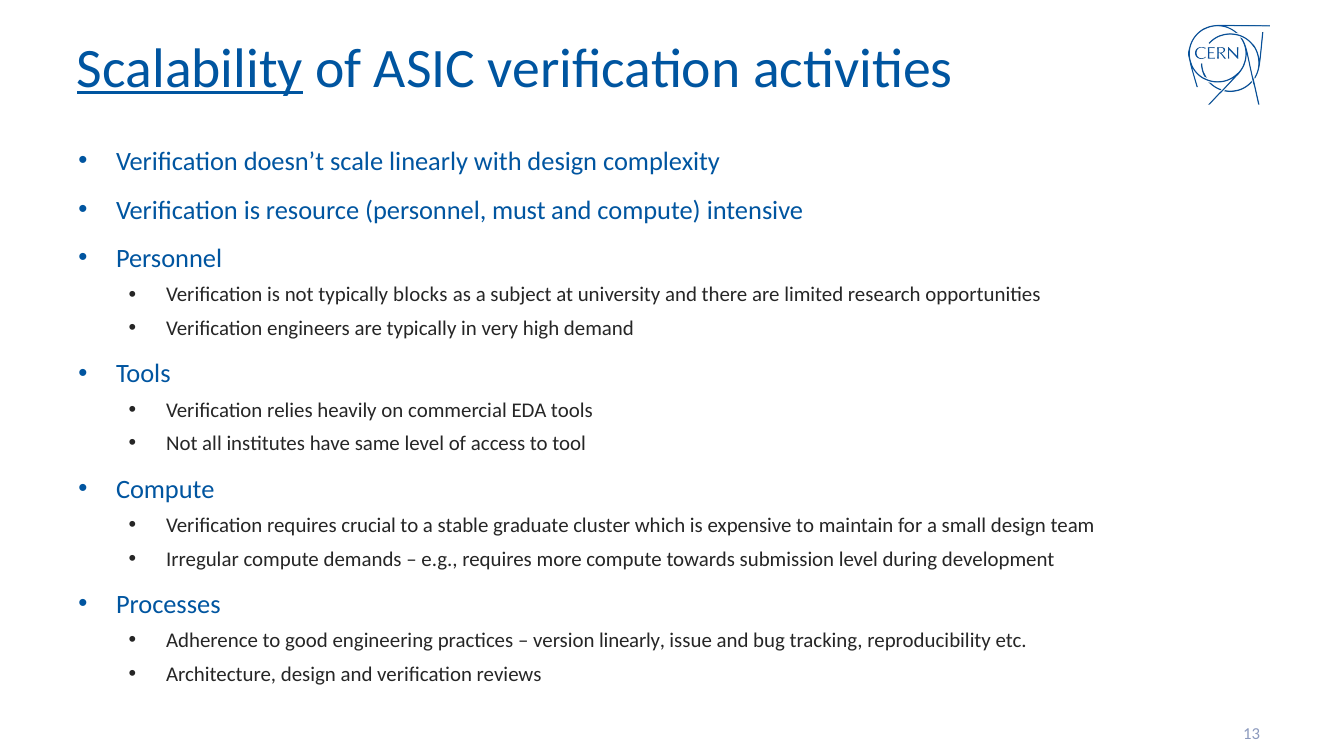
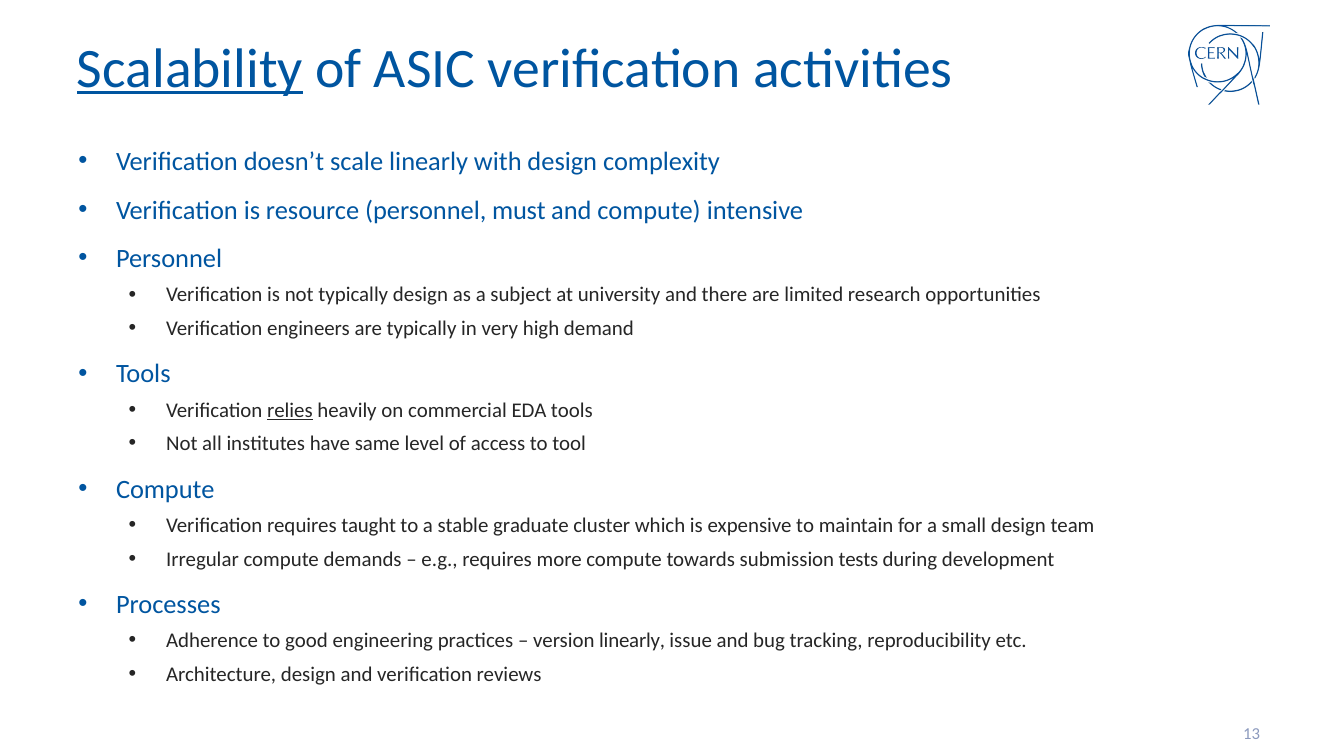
typically blocks: blocks -> design (420, 295)
relies underline: none -> present (290, 410)
crucial: crucial -> taught (369, 526)
submission level: level -> tests (858, 559)
